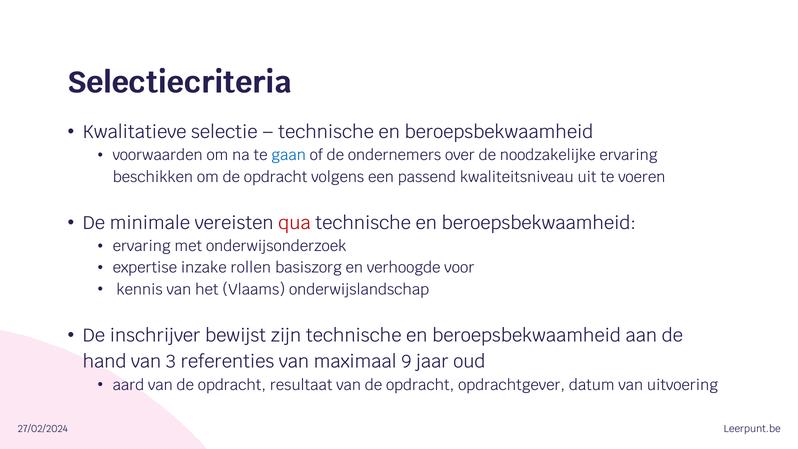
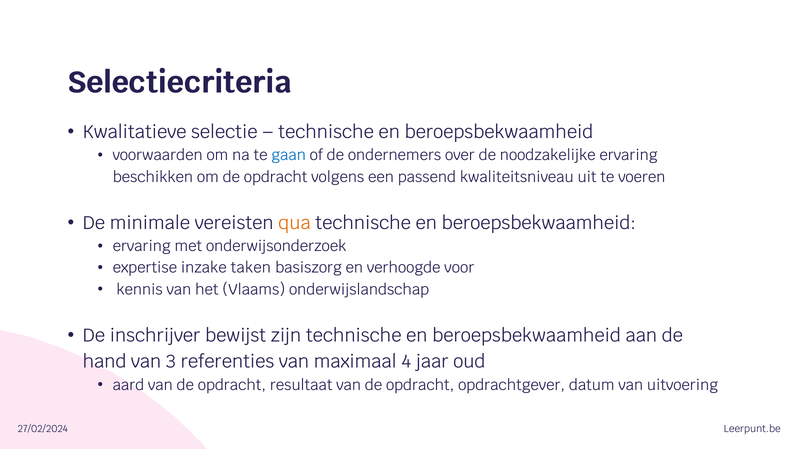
qua colour: red -> orange (294, 223)
rollen: rollen -> taken (251, 268)
9: 9 -> 4 (406, 362)
